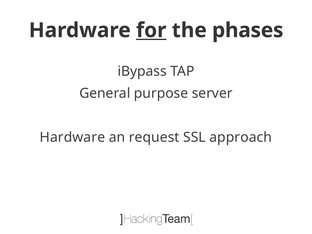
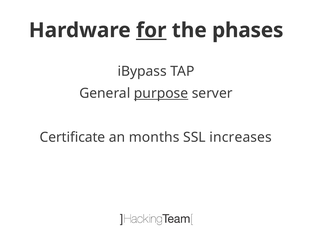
purpose underline: none -> present (161, 93)
Hardware: Hardware -> Certificate (72, 137)
request: request -> months (154, 137)
approach: approach -> increases (241, 137)
